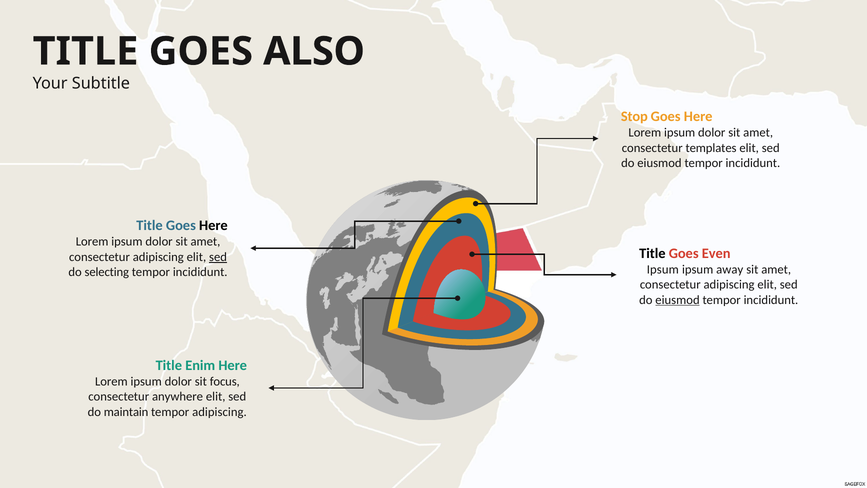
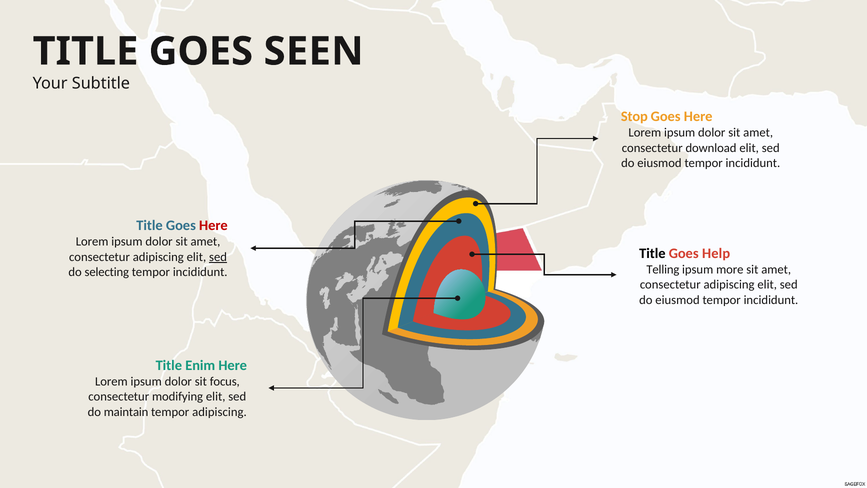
ALSO: ALSO -> SEEN (314, 51)
templates: templates -> download (711, 148)
Here colour: black -> red (213, 225)
Even: Even -> Help (716, 253)
Ipsum: Ipsum -> Telling (663, 269)
away: away -> more (730, 269)
eiusmod underline: present -> none (677, 300)
anywhere: anywhere -> modifying (178, 397)
